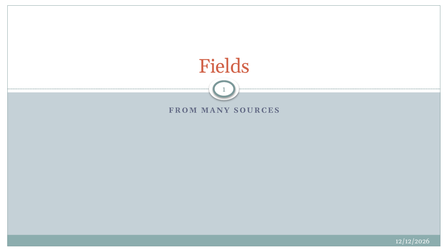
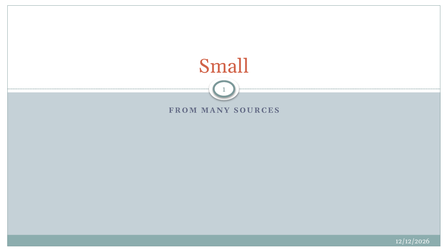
Fields: Fields -> Small (224, 66)
